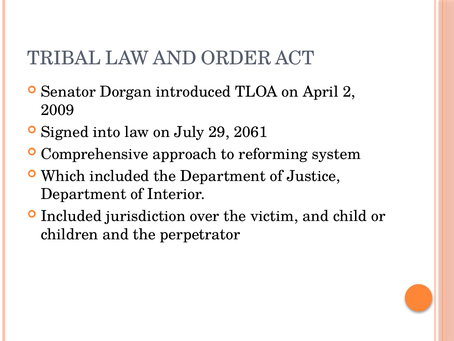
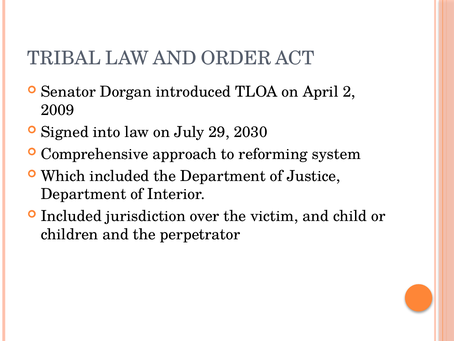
2061: 2061 -> 2030 (251, 132)
